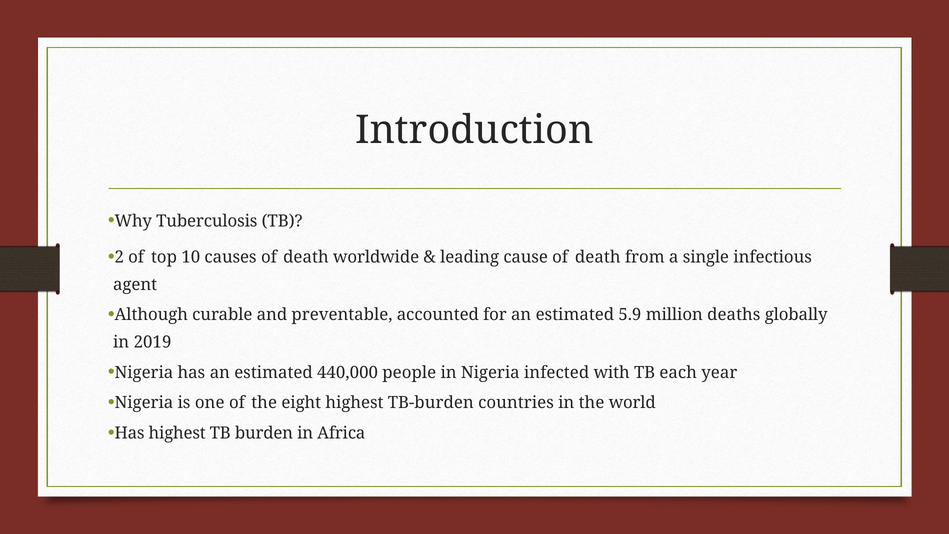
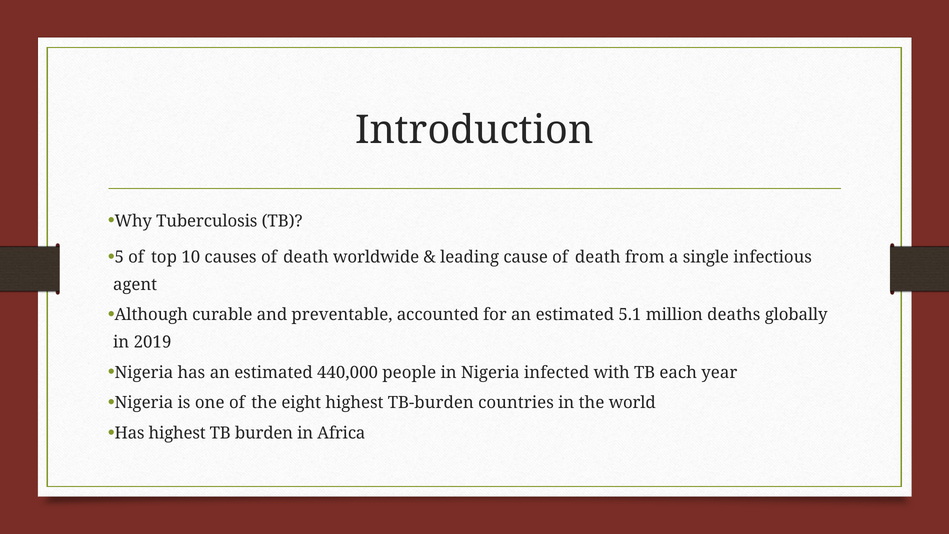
2: 2 -> 5 (119, 257)
5.9: 5.9 -> 5.1 (630, 315)
